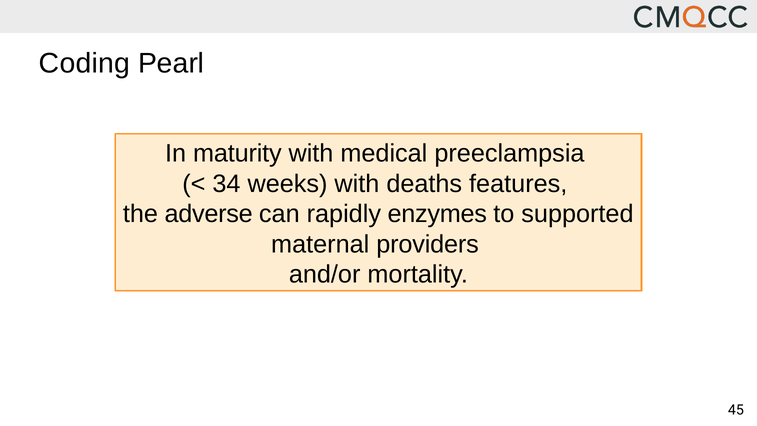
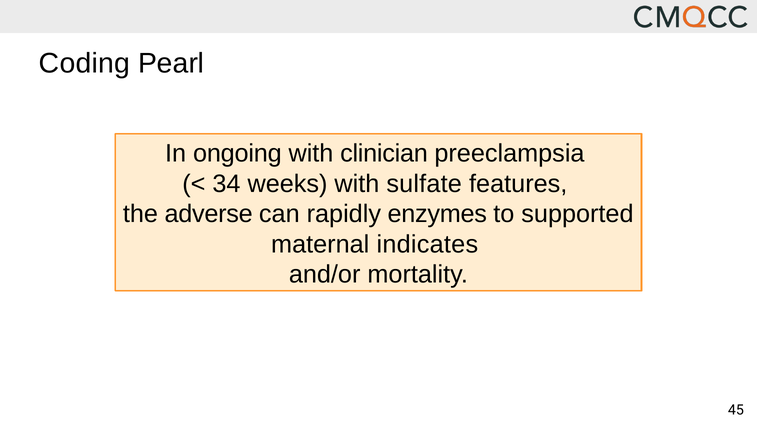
maturity: maturity -> ongoing (237, 153)
medical: medical -> clinician (384, 153)
deaths: deaths -> sulfate (424, 184)
providers: providers -> indicates (427, 244)
